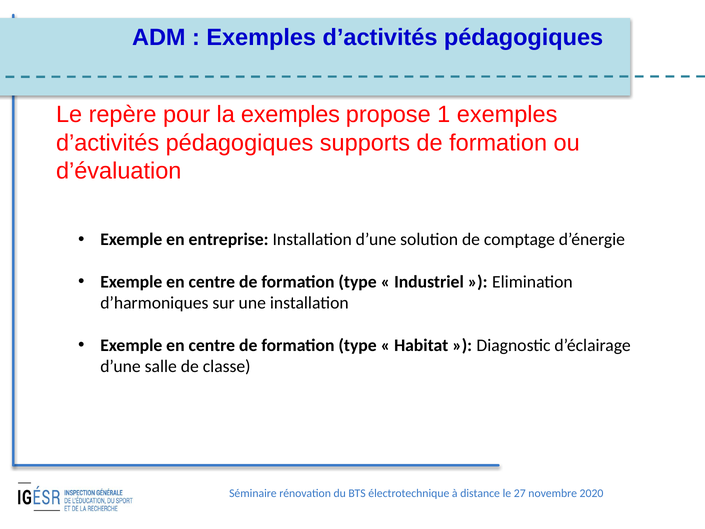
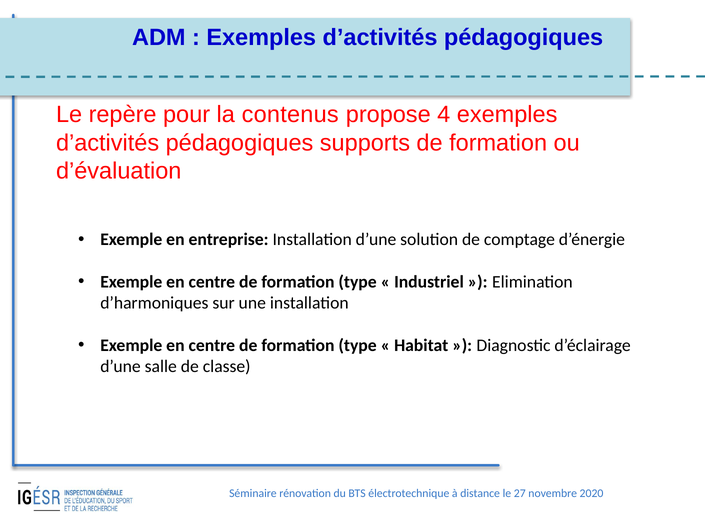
la exemples: exemples -> contenus (290, 115)
1: 1 -> 4 (444, 115)
